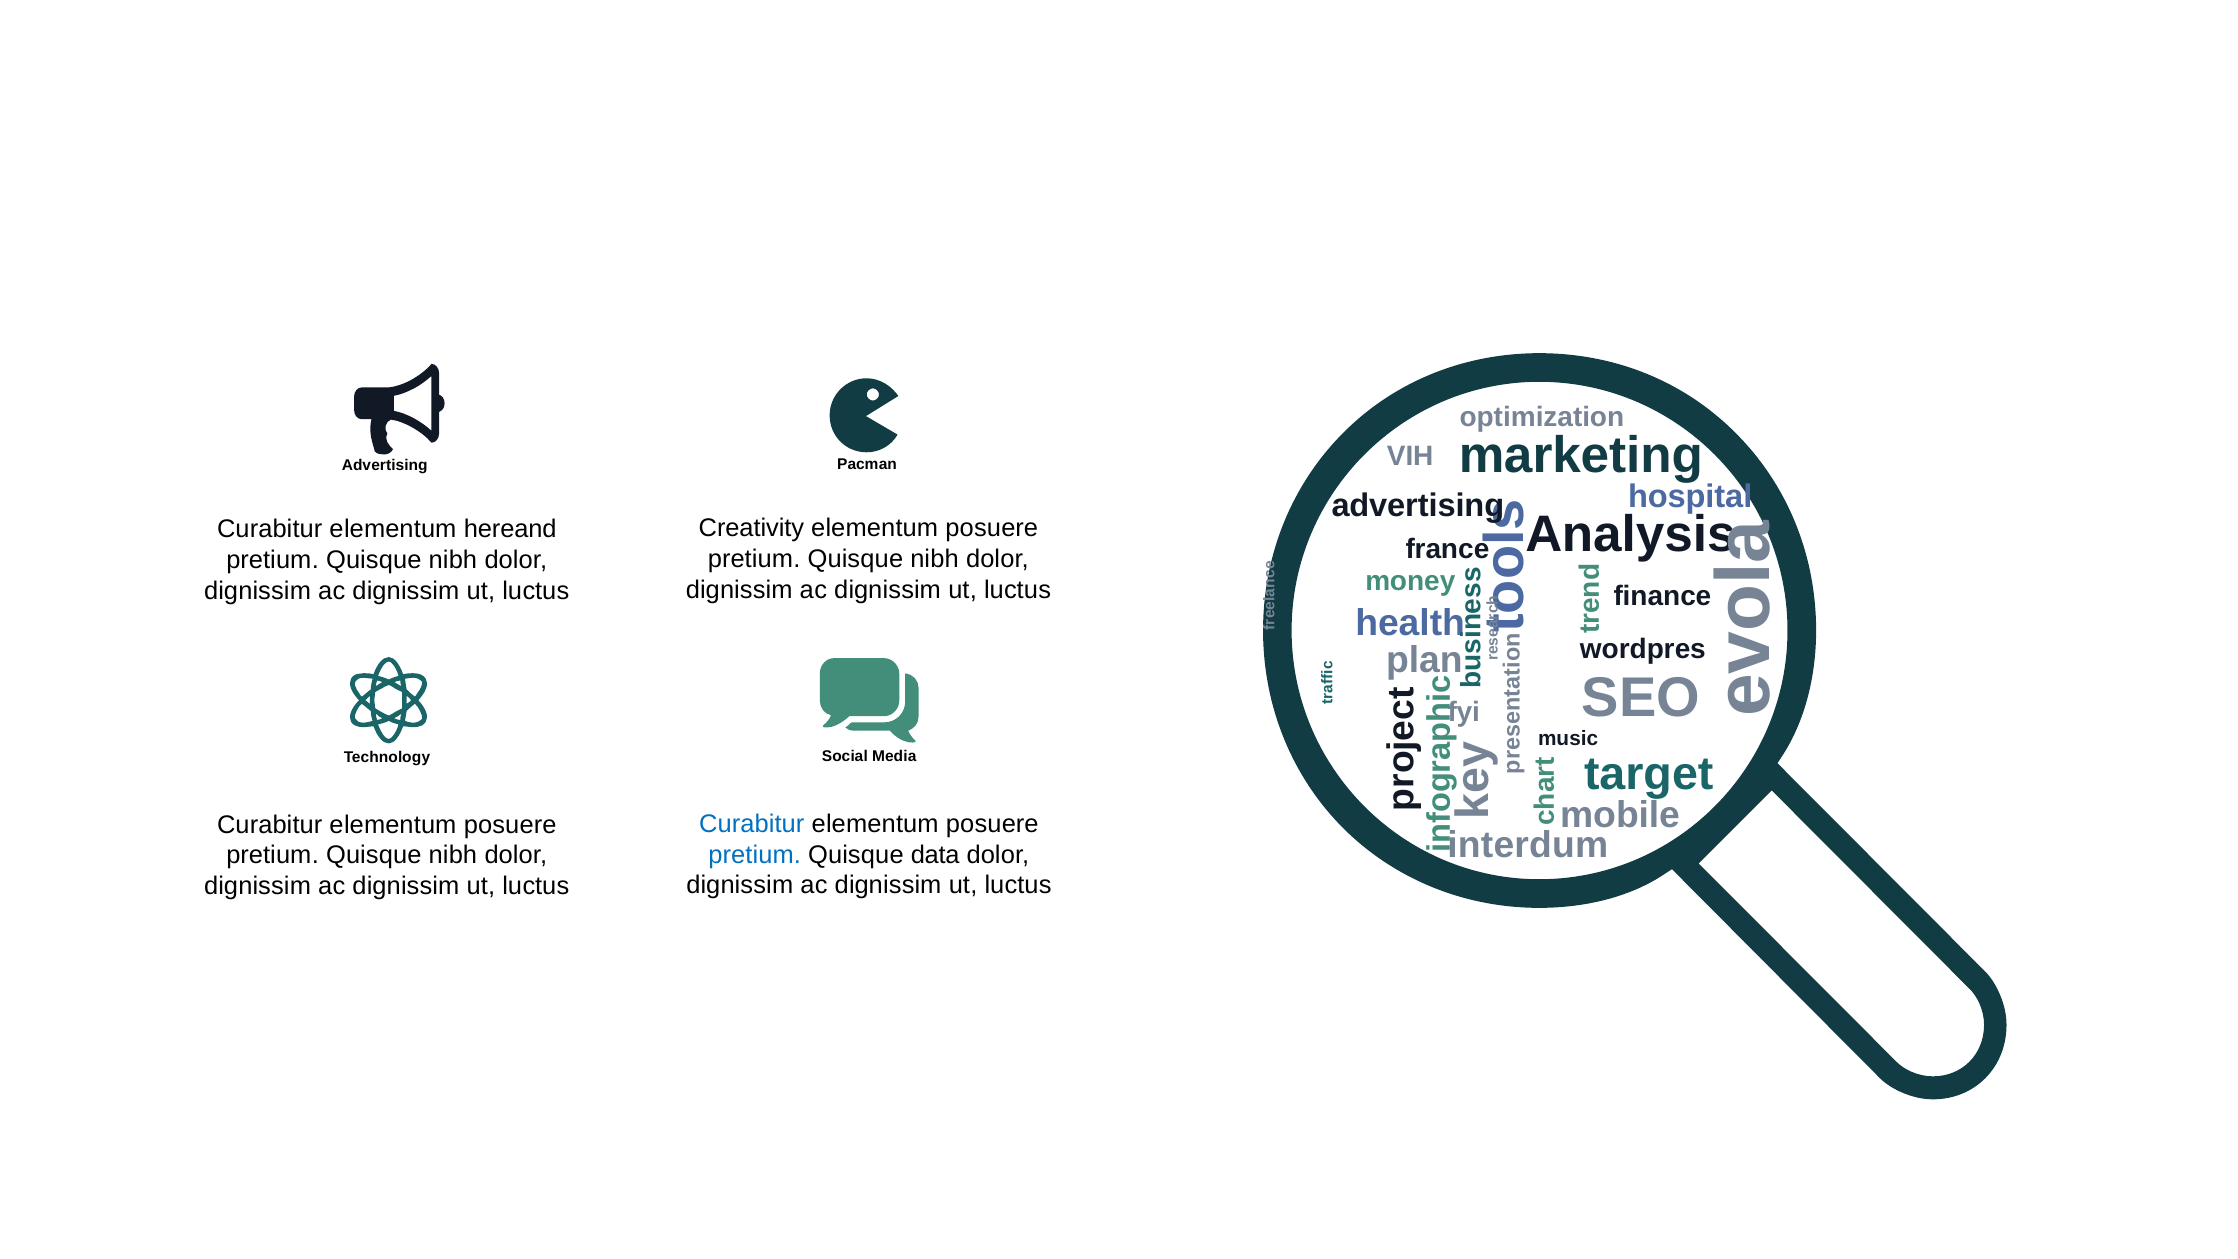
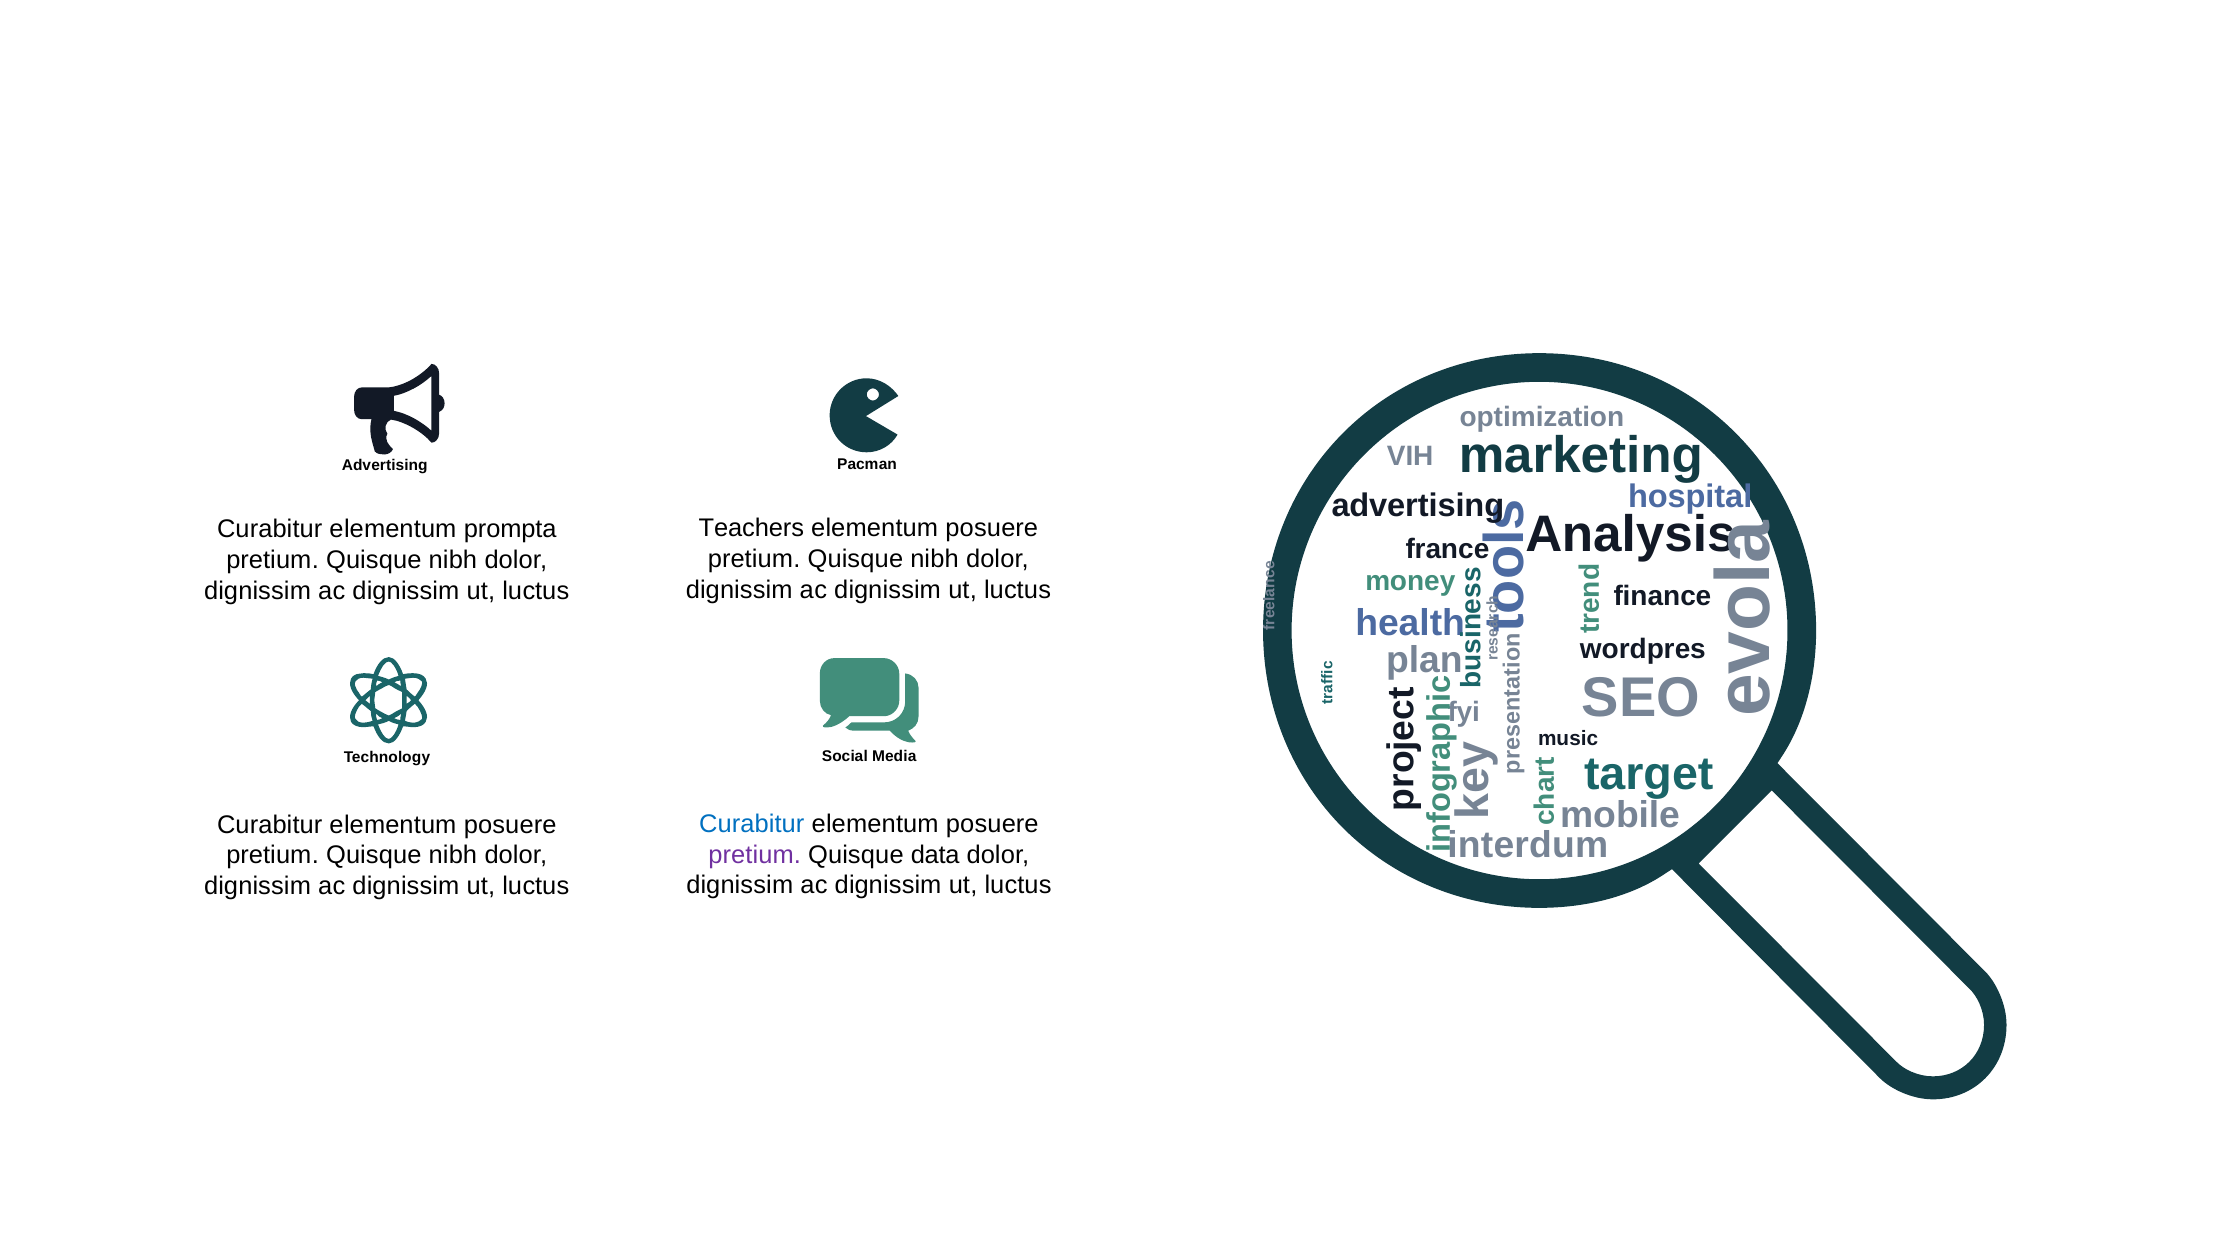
Creativity: Creativity -> Teachers (751, 529)
hereand: hereand -> prompta (510, 529)
pretium colour: blue -> purple (755, 855)
